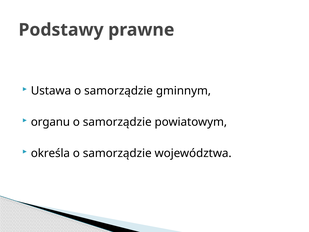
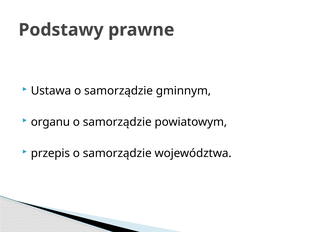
określa: określa -> przepis (50, 153)
